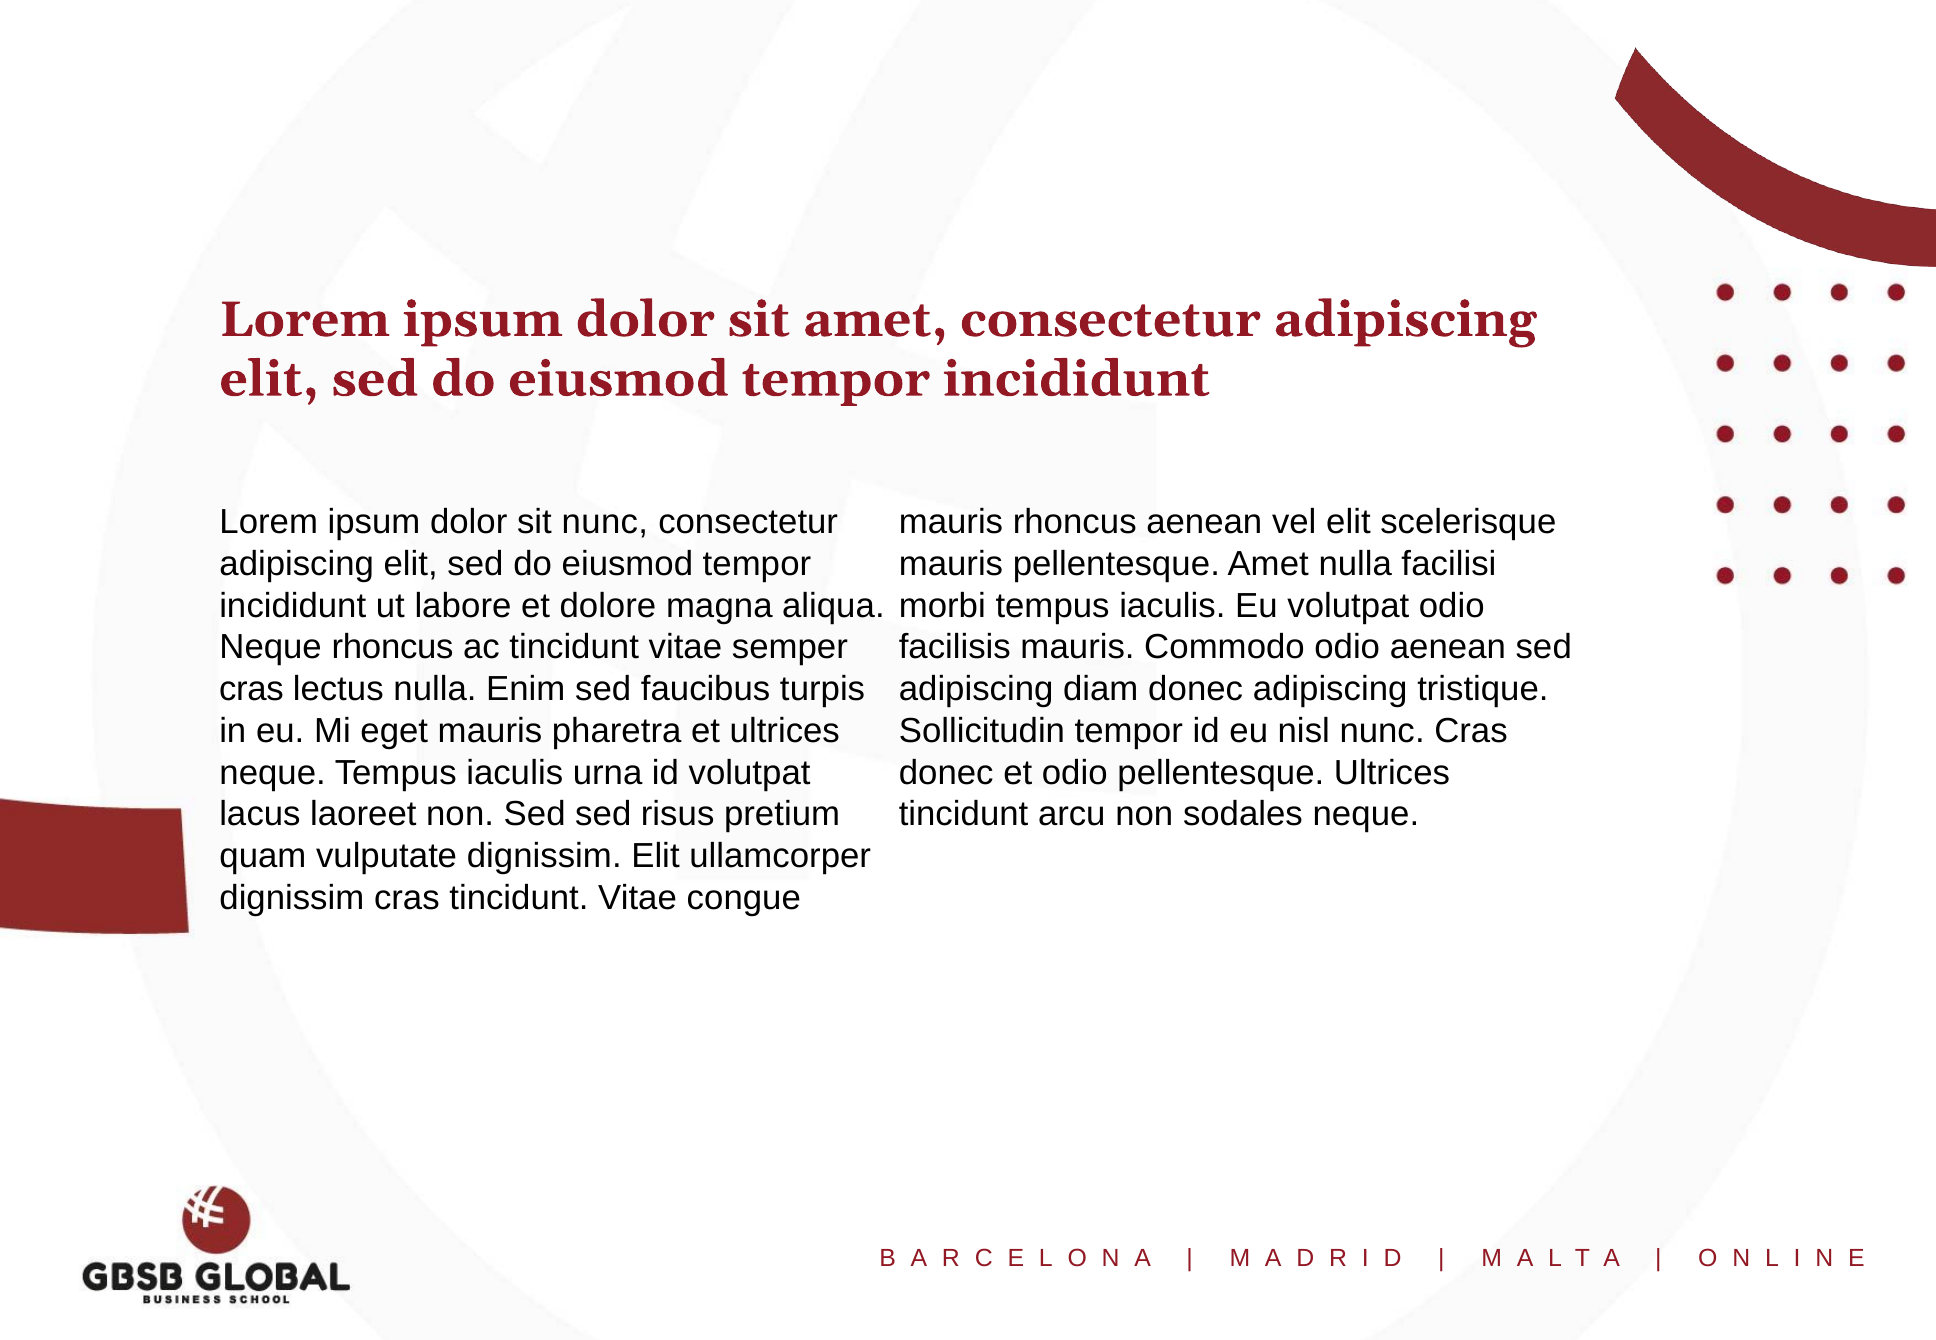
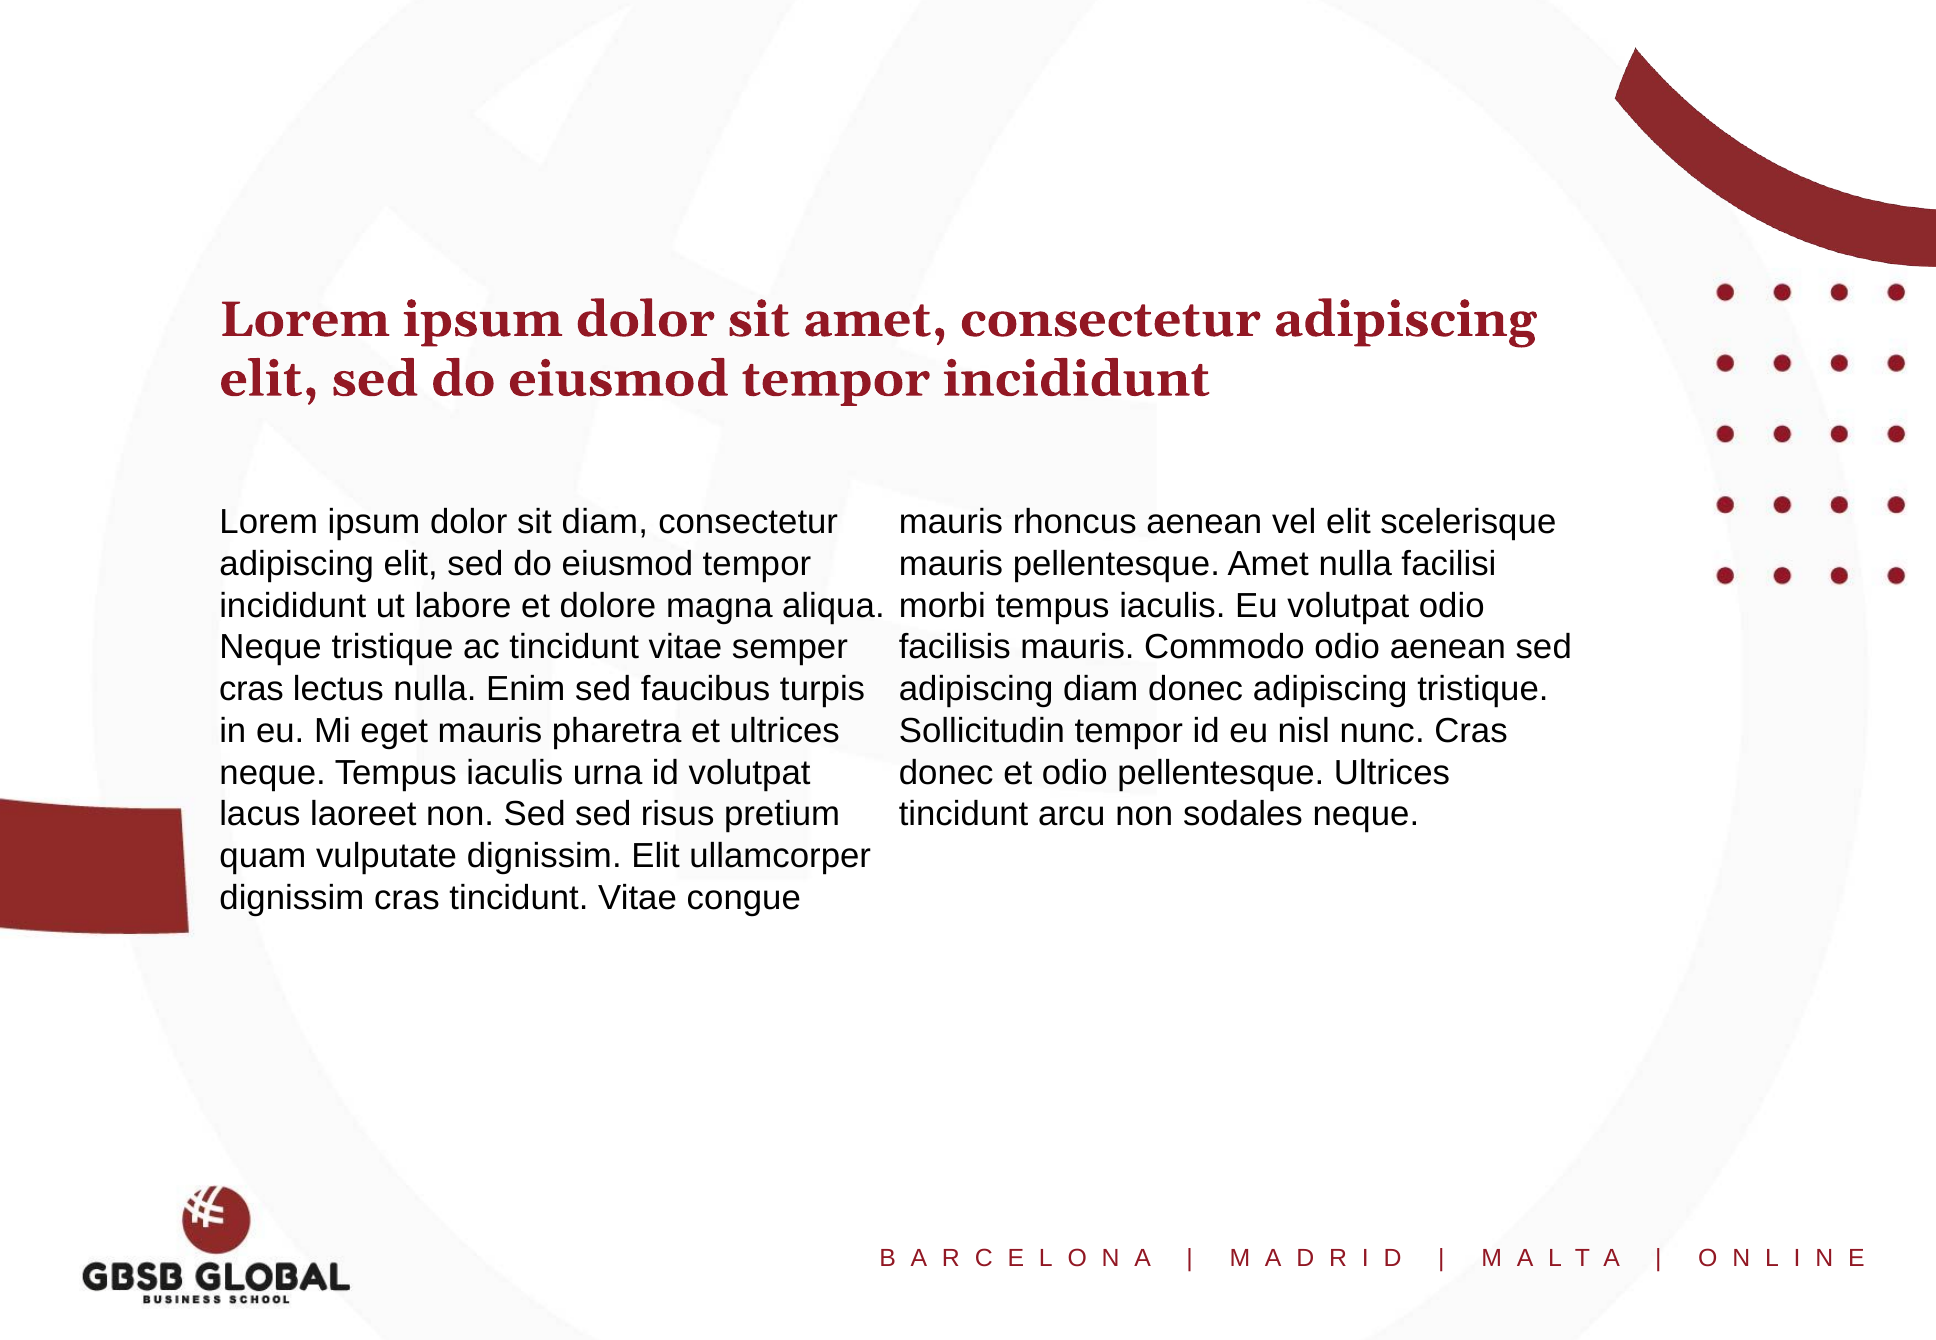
sit nunc: nunc -> diam (605, 522)
Neque rhoncus: rhoncus -> tristique (392, 648)
